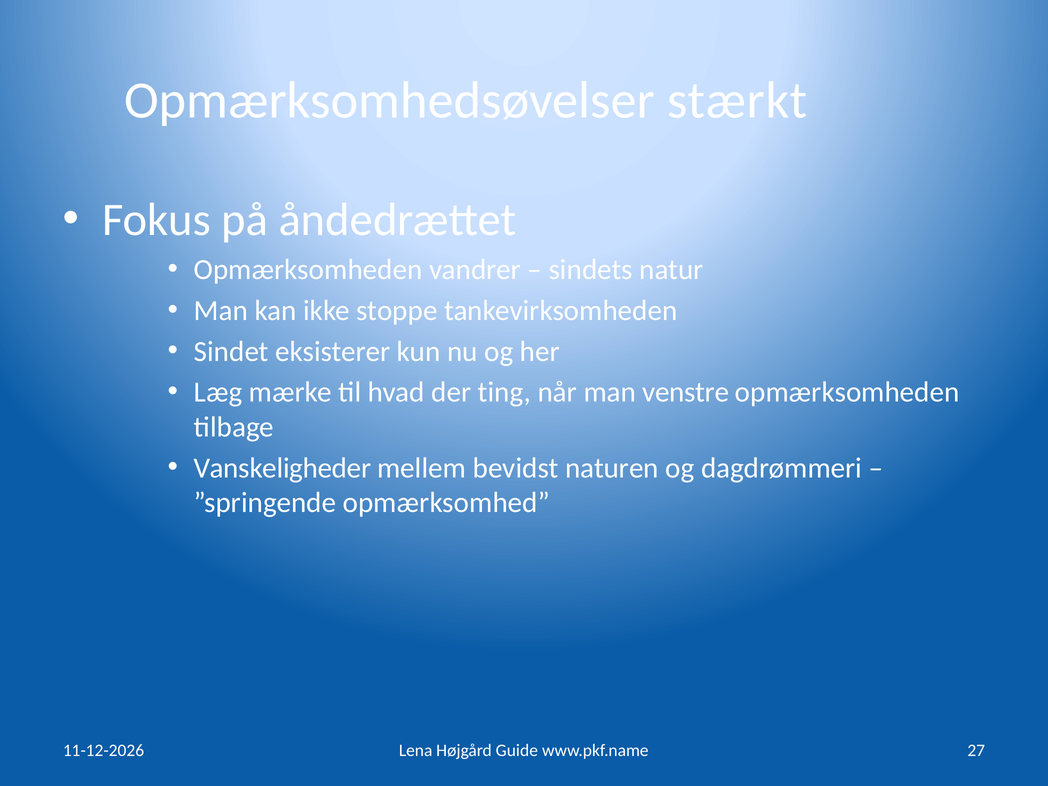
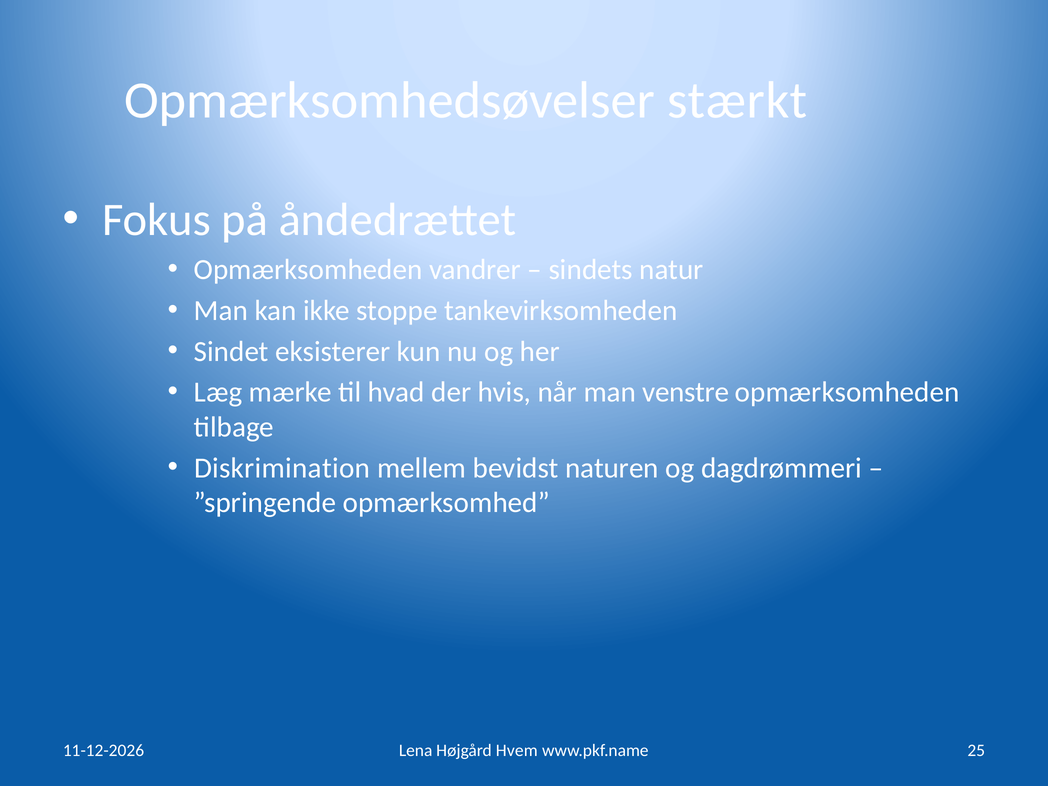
ting: ting -> hvis (504, 392)
Vanskeligheder: Vanskeligheder -> Diskrimination (282, 468)
27: 27 -> 25 (976, 750)
Guide: Guide -> Hvem (517, 751)
